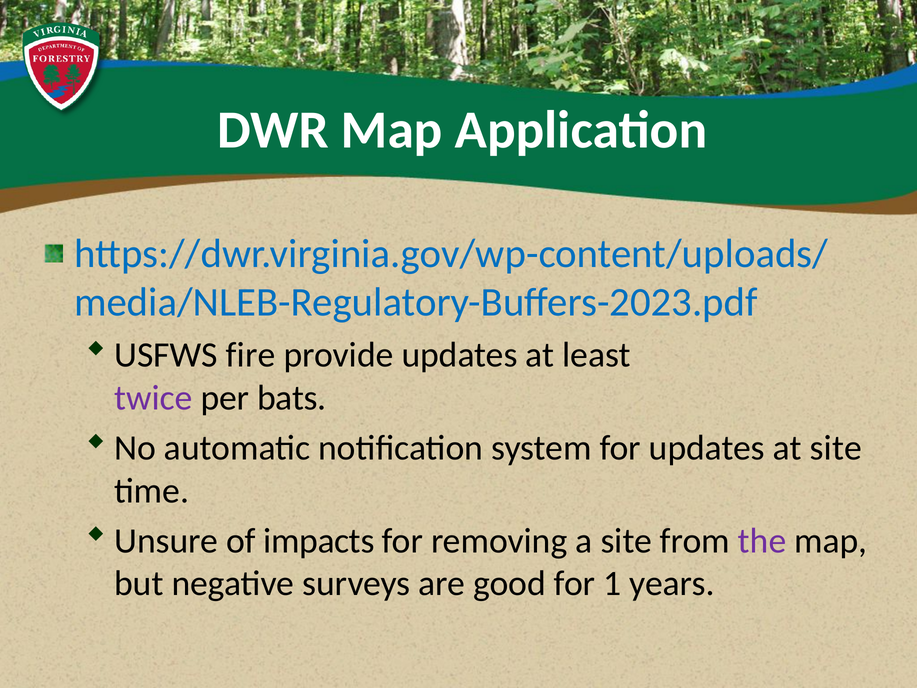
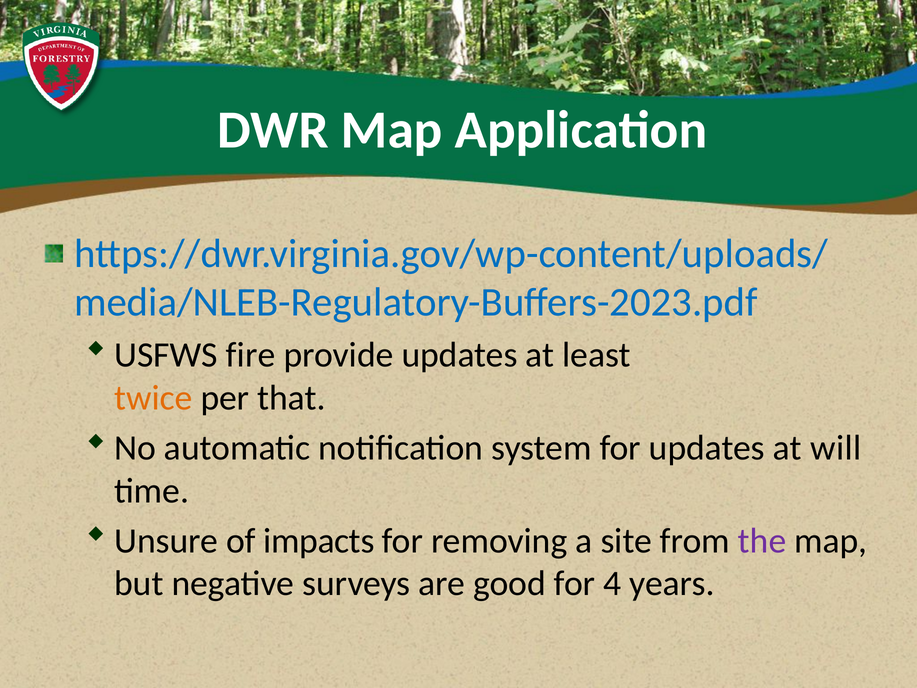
twice colour: purple -> orange (153, 398)
bats: bats -> that (292, 398)
at site: site -> will (836, 448)
1: 1 -> 4 (612, 583)
